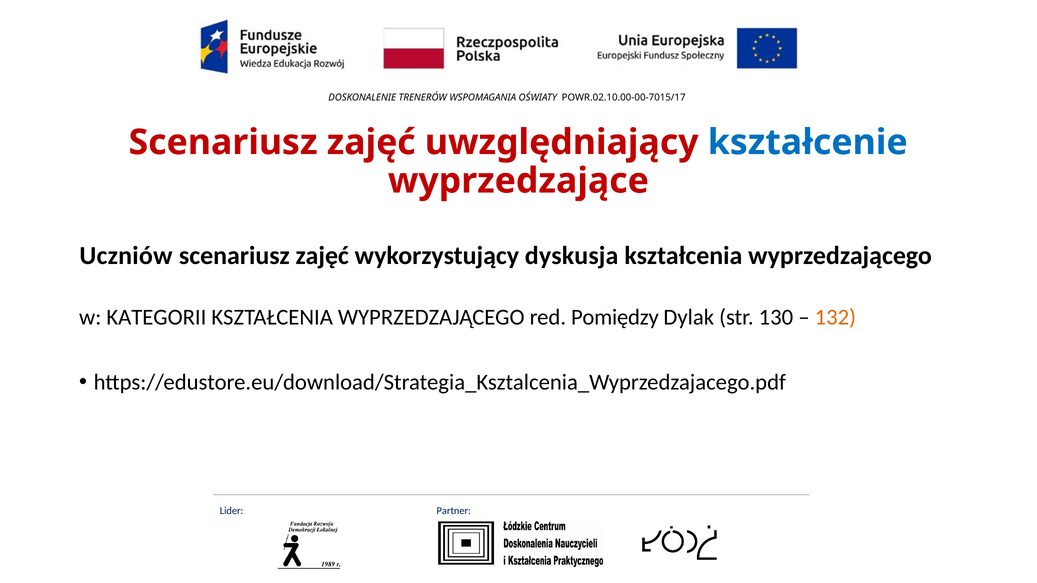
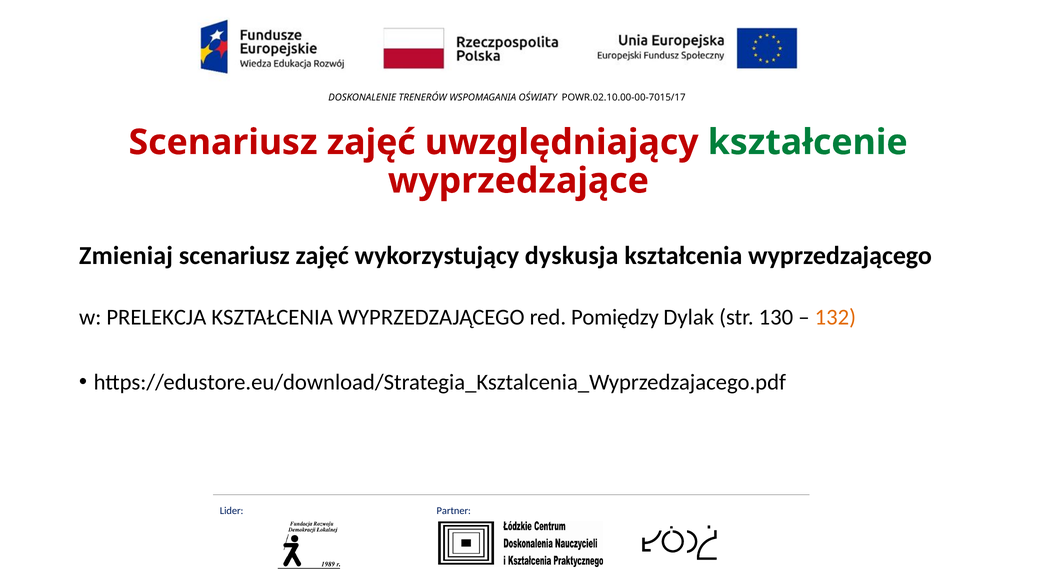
kształcenie colour: blue -> green (808, 142)
Uczniów: Uczniów -> Zmieniaj (126, 256)
KATEGORII: KATEGORII -> PRELEKCJA (156, 317)
